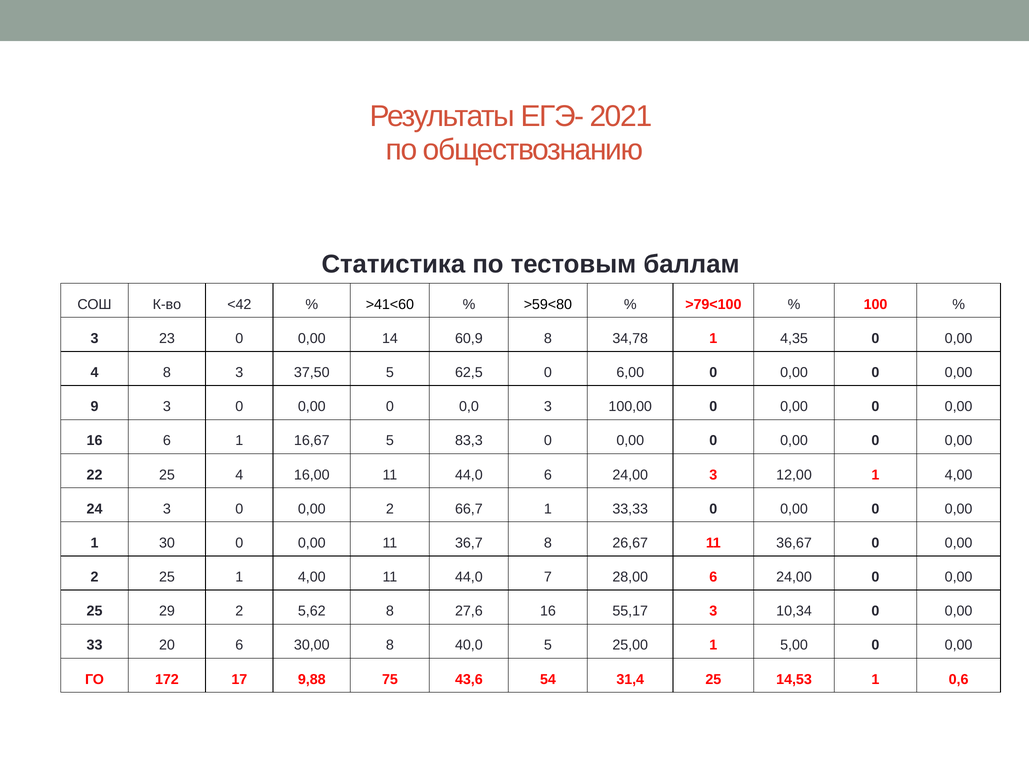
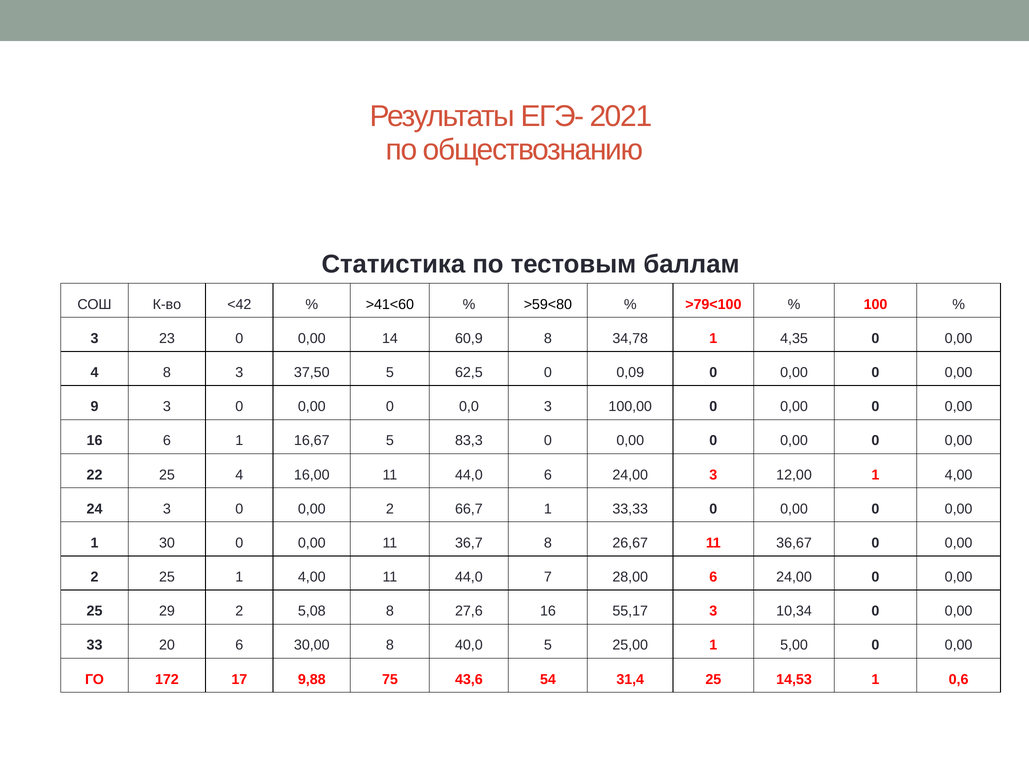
6,00: 6,00 -> 0,09 (630, 372)
5,62: 5,62 -> 5,08 (312, 611)
